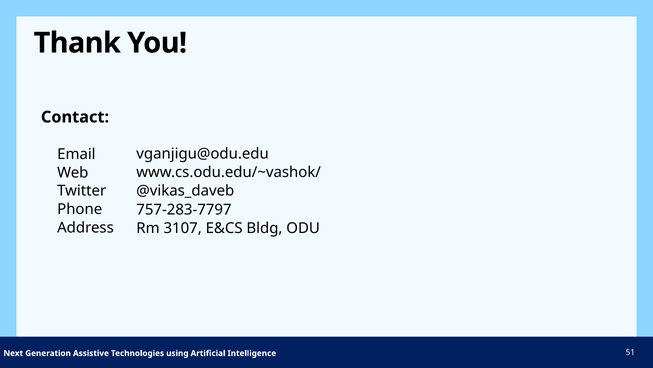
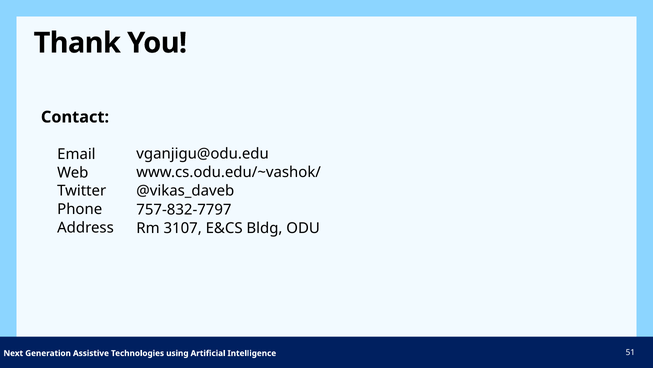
757-283-7797: 757-283-7797 -> 757-832-7797 (184, 209)
